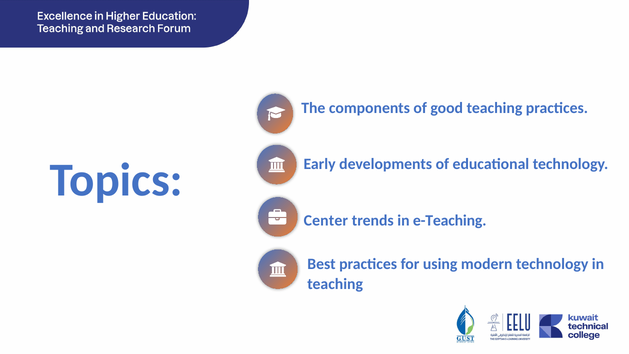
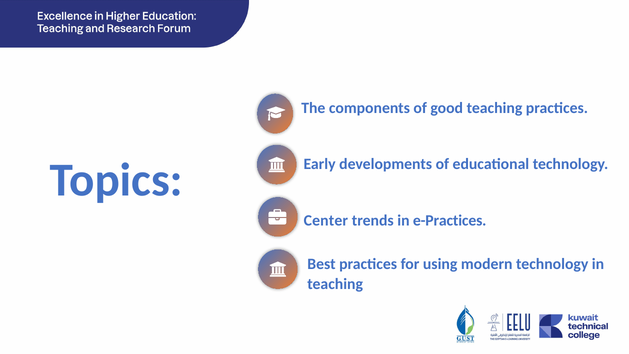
e-Teaching: e-Teaching -> e-Practices (450, 220)
